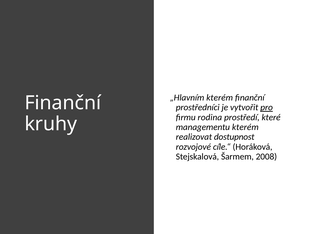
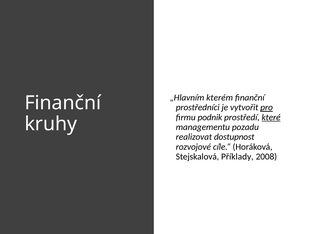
rodina: rodina -> podnik (210, 117)
které underline: none -> present (271, 117)
managementu kterém: kterém -> pozadu (245, 127)
Šarmem: Šarmem -> Příklady (237, 157)
